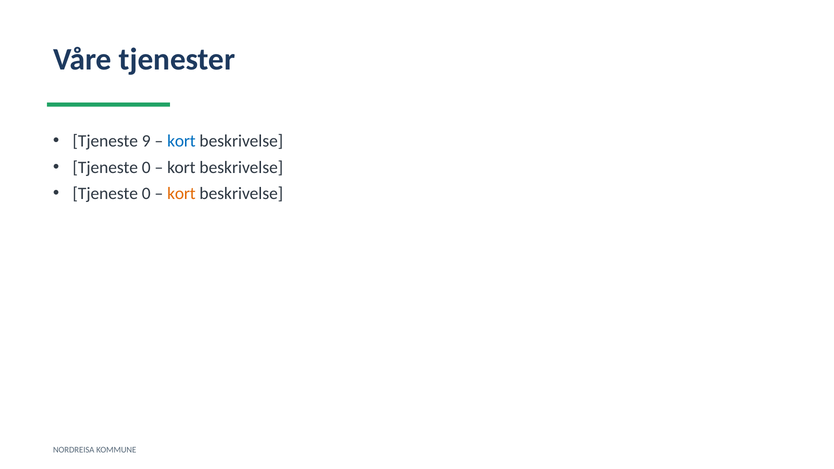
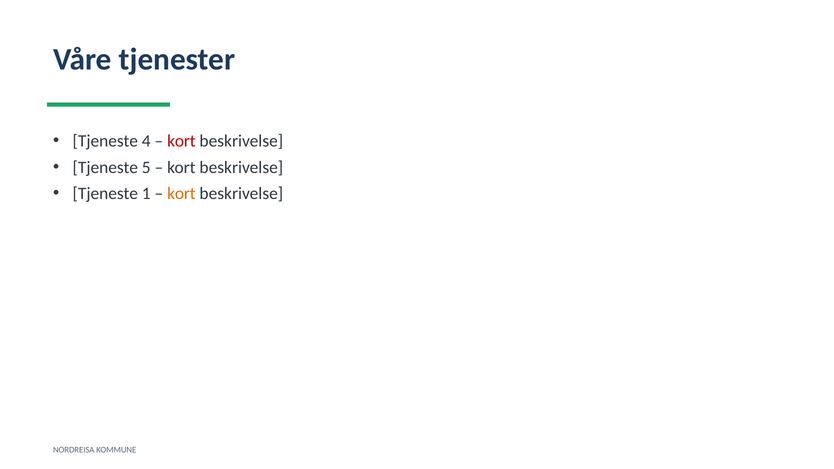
9: 9 -> 4 (146, 141)
kort colour: blue -> red (181, 141)
0: 0 -> 5 (146, 167)
0: 0 -> 1 (146, 193)
